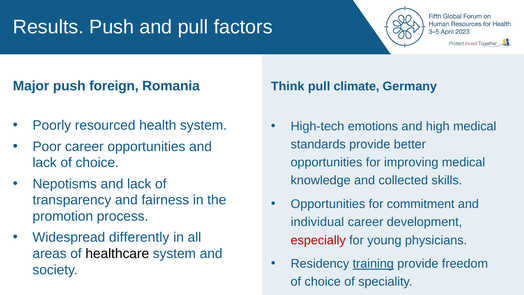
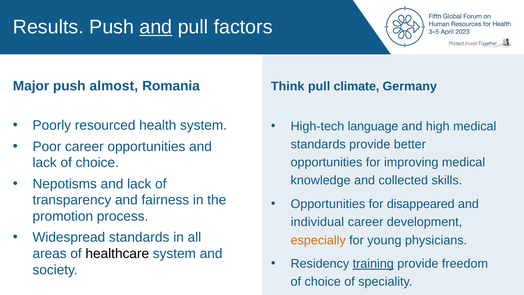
and underline: none -> present (156, 27)
foreign: foreign -> almost (114, 86)
emotions: emotions -> language (373, 126)
commitment: commitment -> disappeared (421, 204)
Widespread differently: differently -> standards (139, 237)
especially colour: red -> orange (318, 240)
